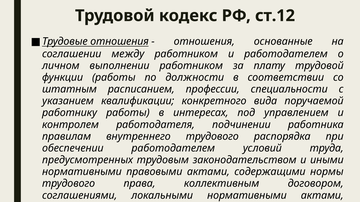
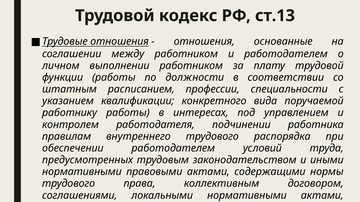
ст.12: ст.12 -> ст.13 (275, 16)
